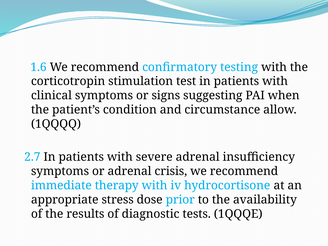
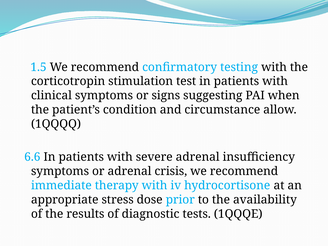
1.6: 1.6 -> 1.5 (38, 67)
2.7: 2.7 -> 6.6 (32, 157)
